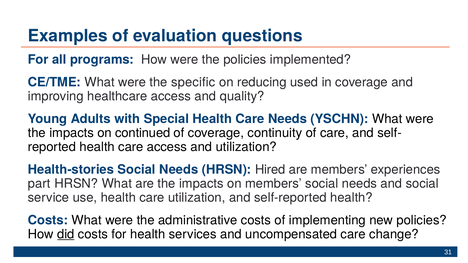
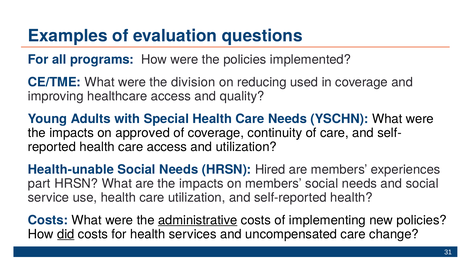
specific: specific -> division (193, 82)
continued: continued -> approved (143, 133)
Health-stories: Health-stories -> Health-unable (71, 170)
administrative underline: none -> present (198, 220)
